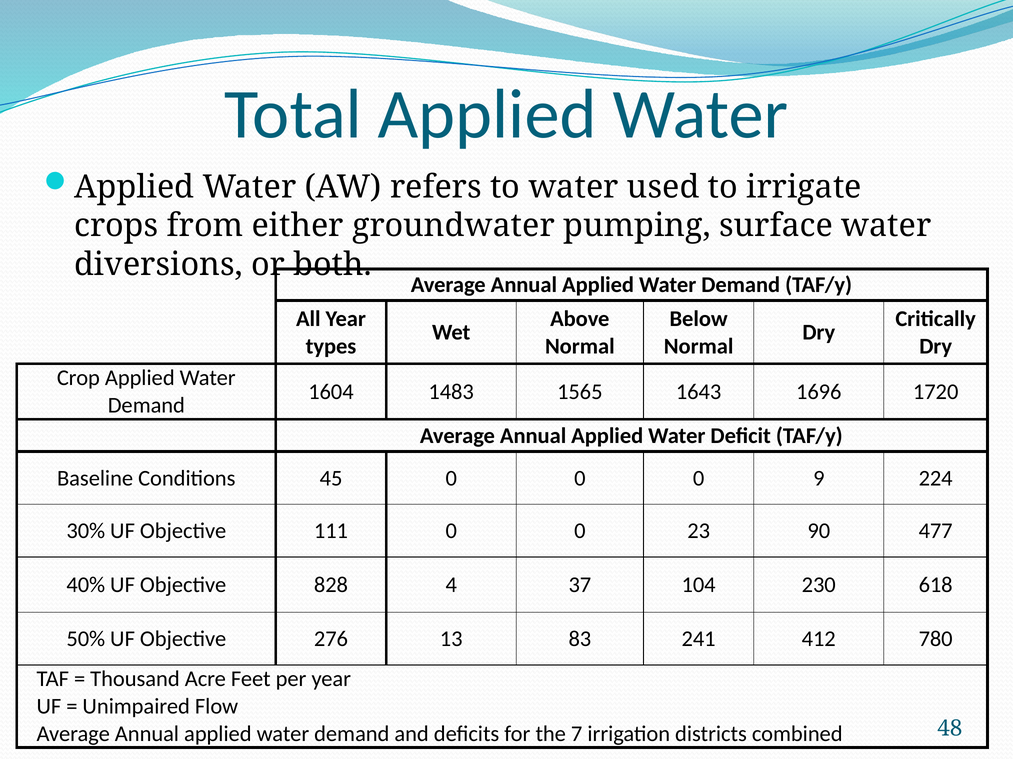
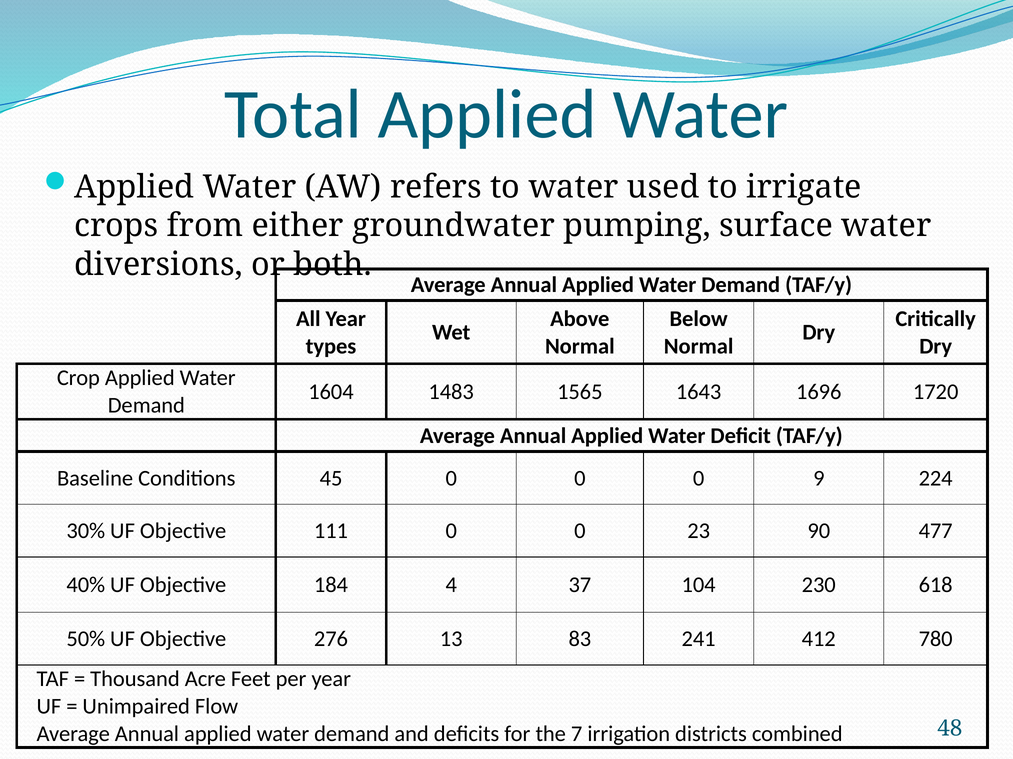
828: 828 -> 184 (331, 585)
